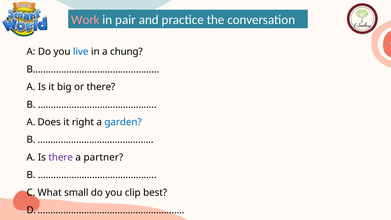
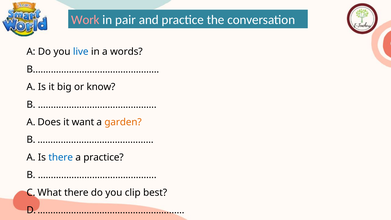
chung: chung -> words (126, 52)
or there: there -> know (101, 87)
right: right -> want (83, 122)
garden colour: blue -> orange (123, 122)
there colour: purple -> blue (61, 157)
a partner: partner -> practice (104, 157)
small: small -> there (76, 193)
